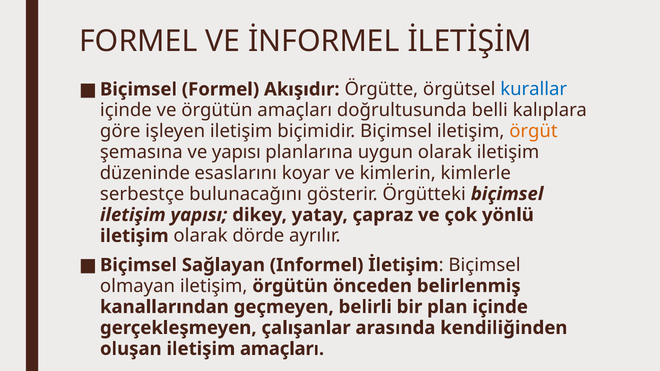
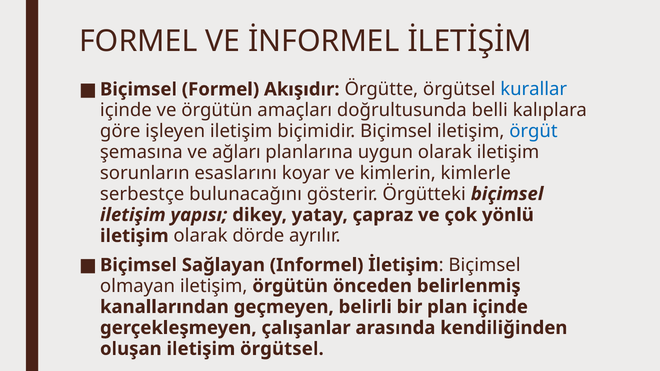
örgüt colour: orange -> blue (533, 131)
ve yapısı: yapısı -> ağları (236, 152)
düzeninde: düzeninde -> sorunların (145, 173)
iletişim amaçları: amaçları -> örgütsel (282, 349)
